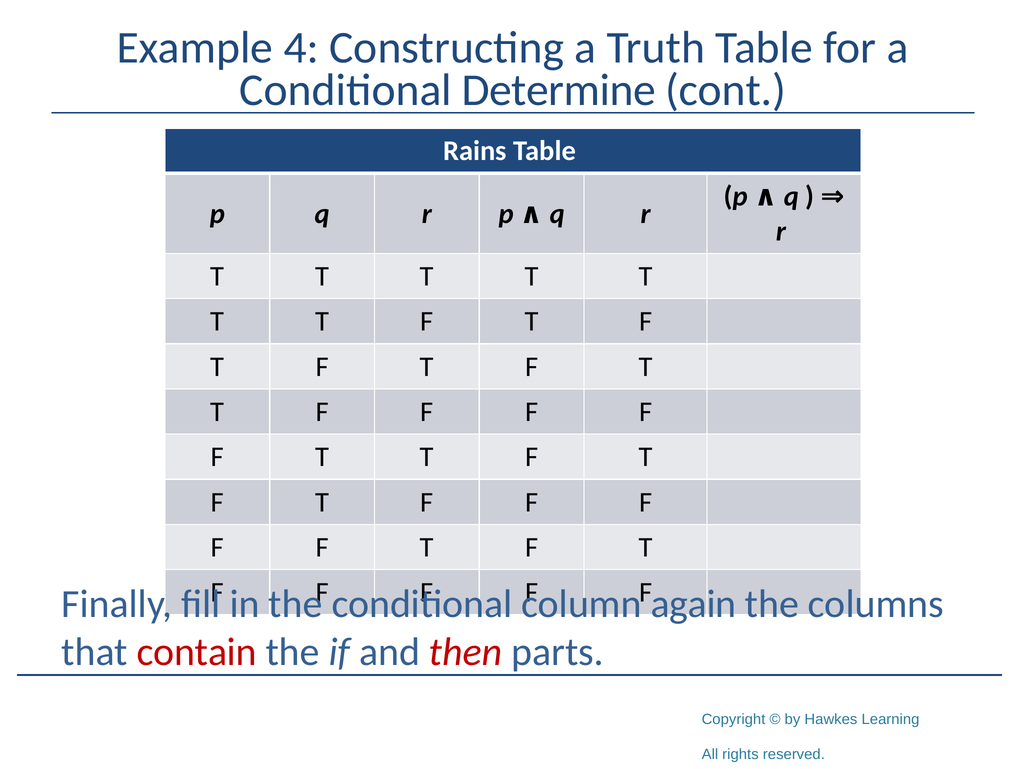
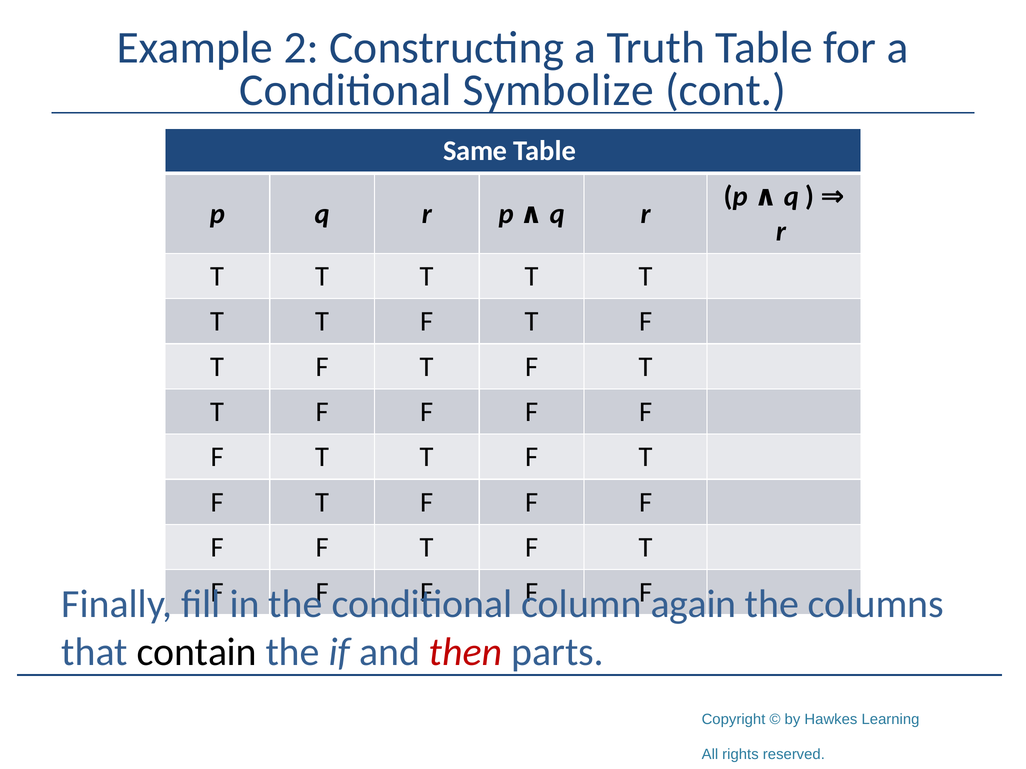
4: 4 -> 2 (301, 48)
Determine: Determine -> Symbolize (558, 90)
Rains: Rains -> Same (475, 151)
contain colour: red -> black (197, 653)
